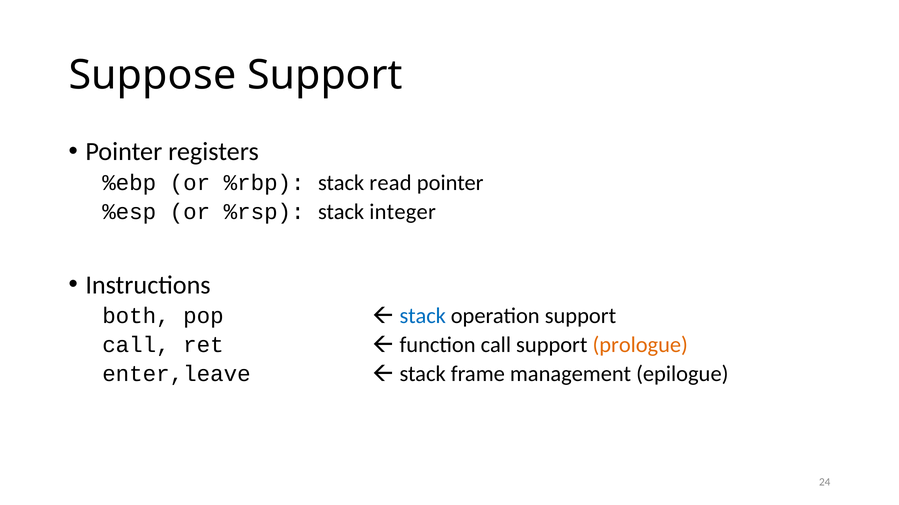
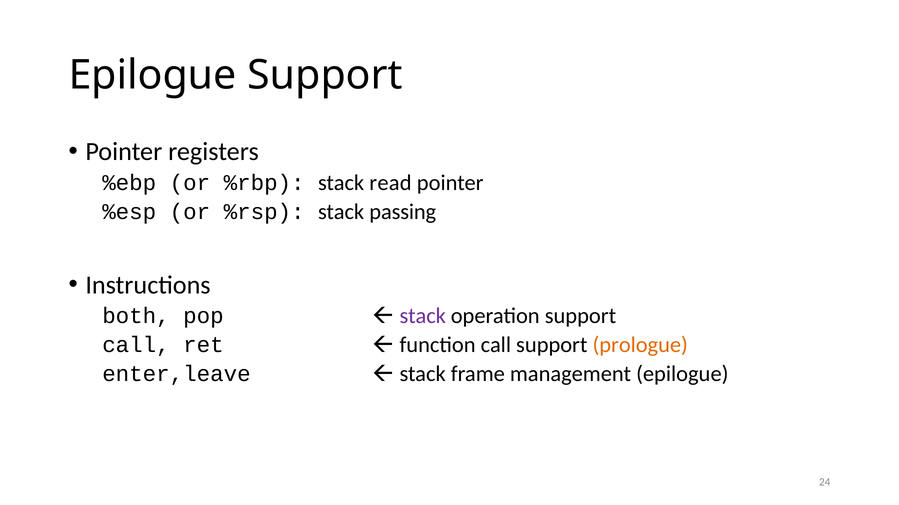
Suppose: Suppose -> Epilogue (153, 76)
integer: integer -> passing (403, 212)
stack colour: blue -> purple (423, 316)
